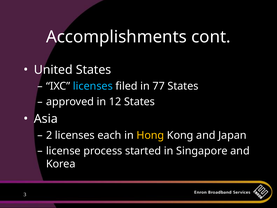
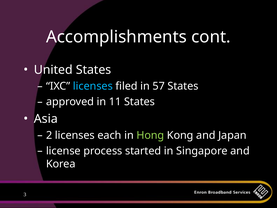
77: 77 -> 57 (159, 86)
12: 12 -> 11 (115, 102)
Hong colour: yellow -> light green (150, 135)
